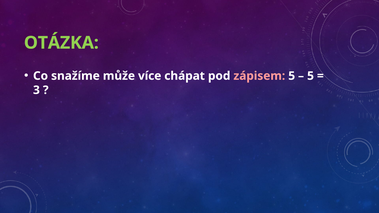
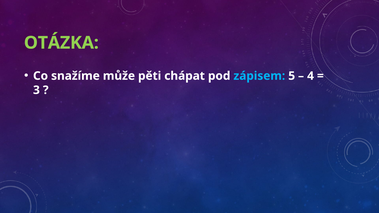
více: více -> pěti (150, 76)
zápisem colour: pink -> light blue (259, 76)
5: 5 -> 4 (311, 76)
